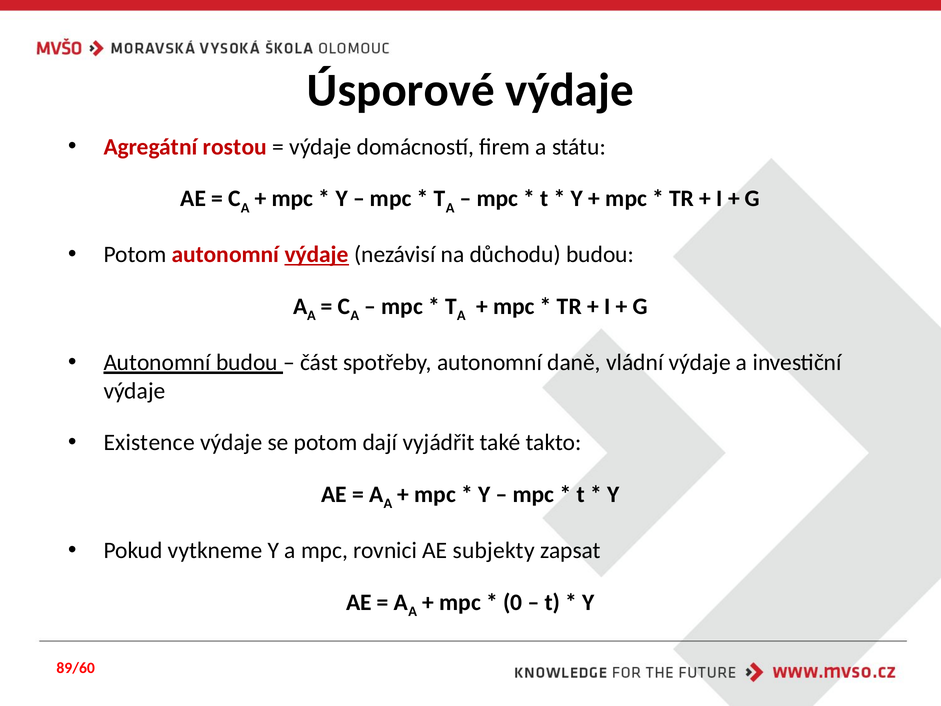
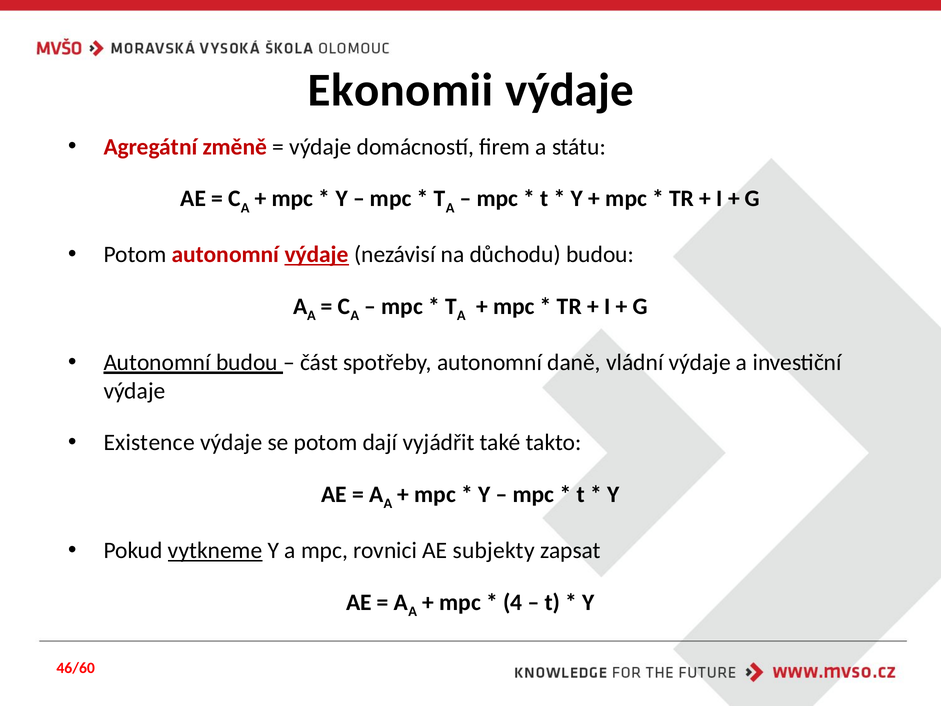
Úsporové: Úsporové -> Ekonomii (401, 90)
rostou: rostou -> změně (235, 147)
vytkneme underline: none -> present (215, 550)
0: 0 -> 4 (513, 602)
89/60: 89/60 -> 46/60 (76, 668)
